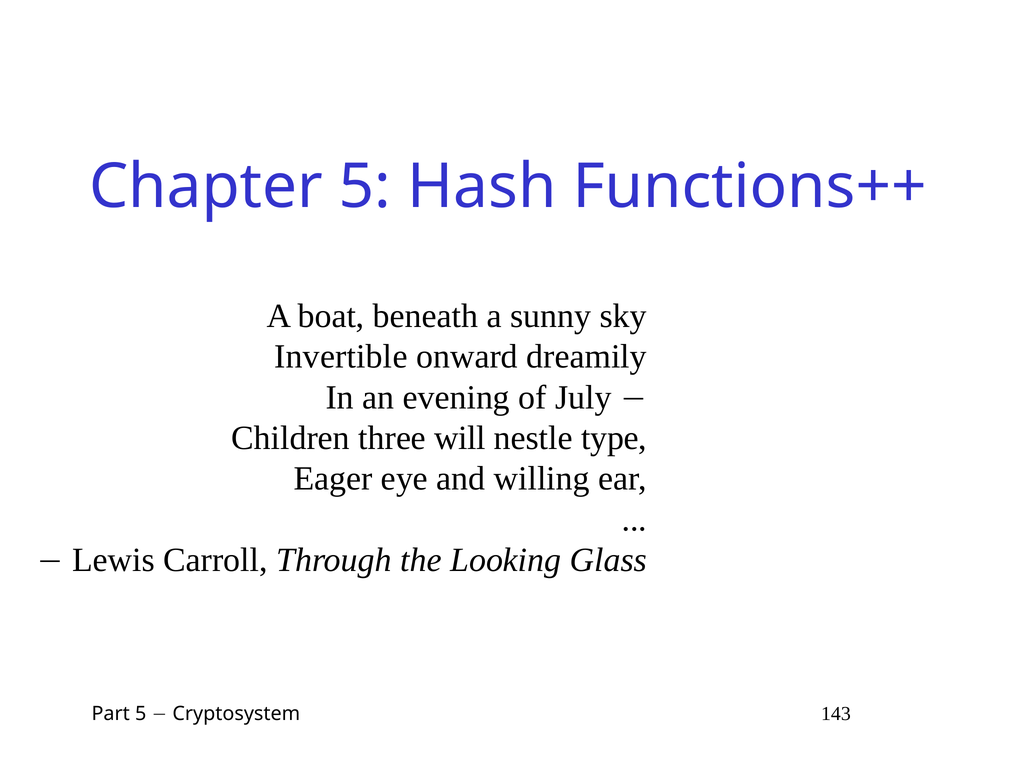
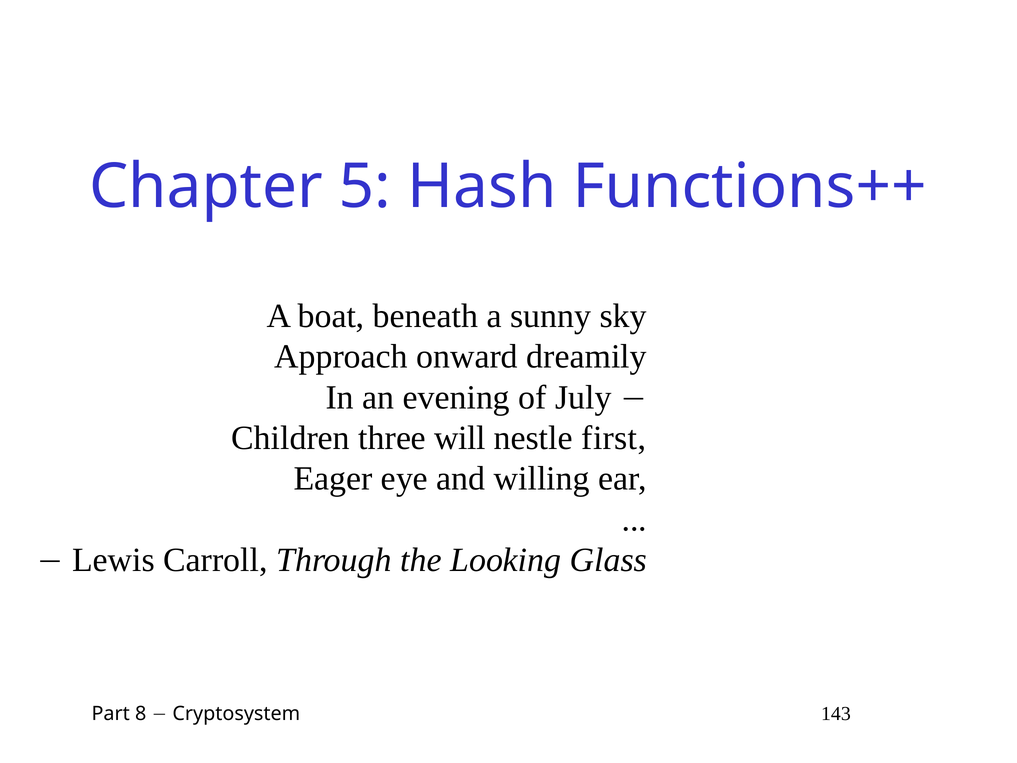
Invertible: Invertible -> Approach (341, 357)
type: type -> first (614, 438)
Part 5: 5 -> 8 (141, 713)
